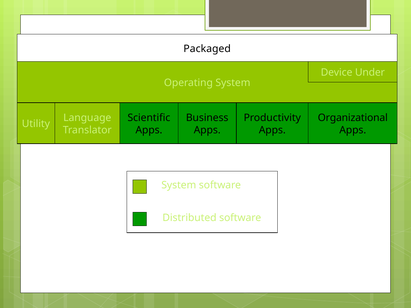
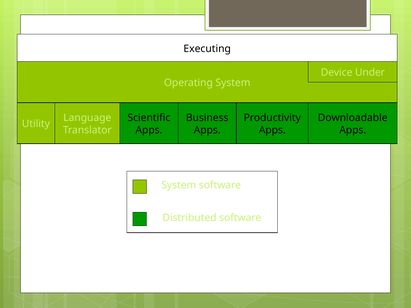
Packaged: Packaged -> Executing (207, 49)
Organizational: Organizational -> Downloadable (353, 118)
